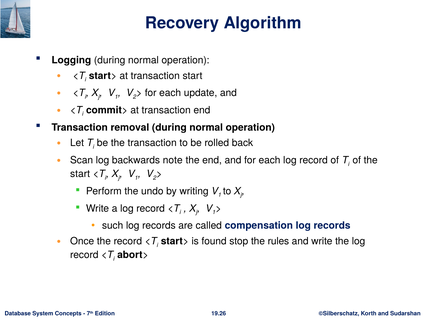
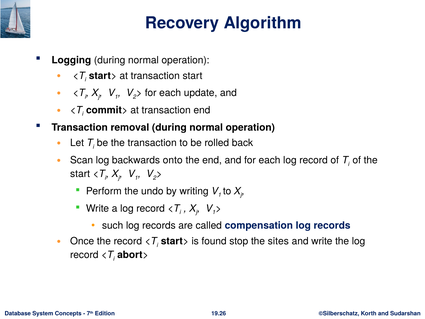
note: note -> onto (173, 160)
rules: rules -> sites (278, 241)
